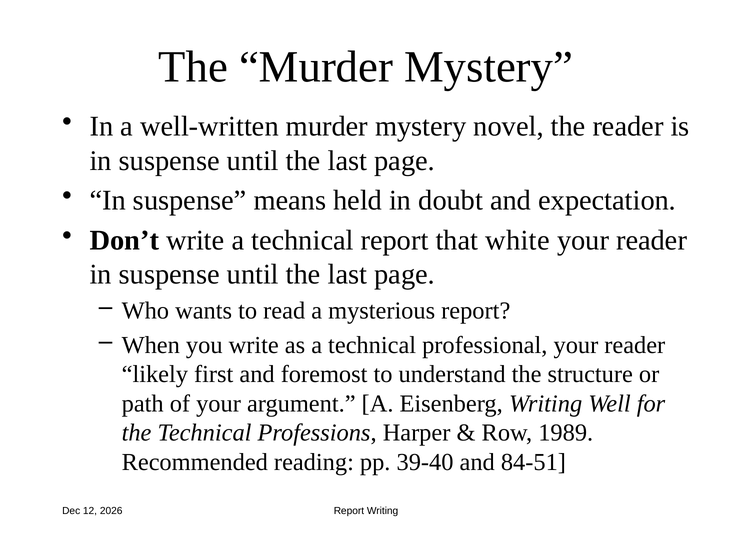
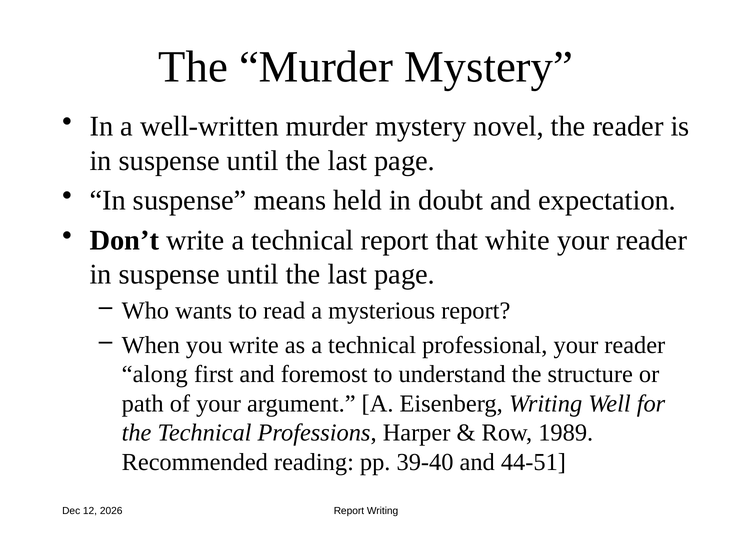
likely: likely -> along (155, 374)
84-51: 84-51 -> 44-51 (533, 462)
